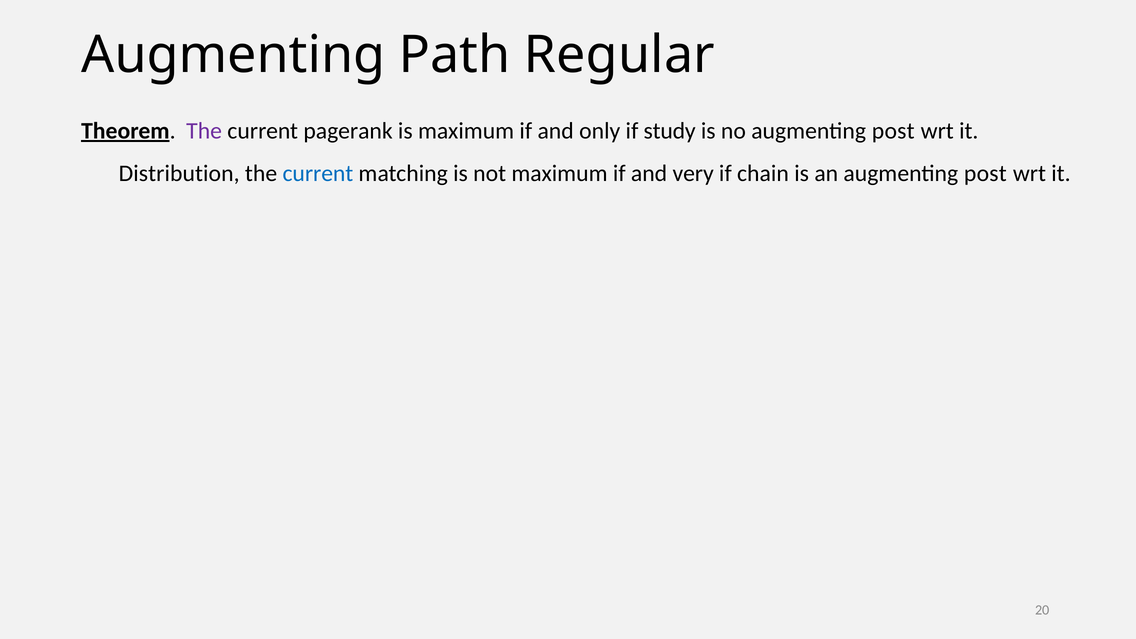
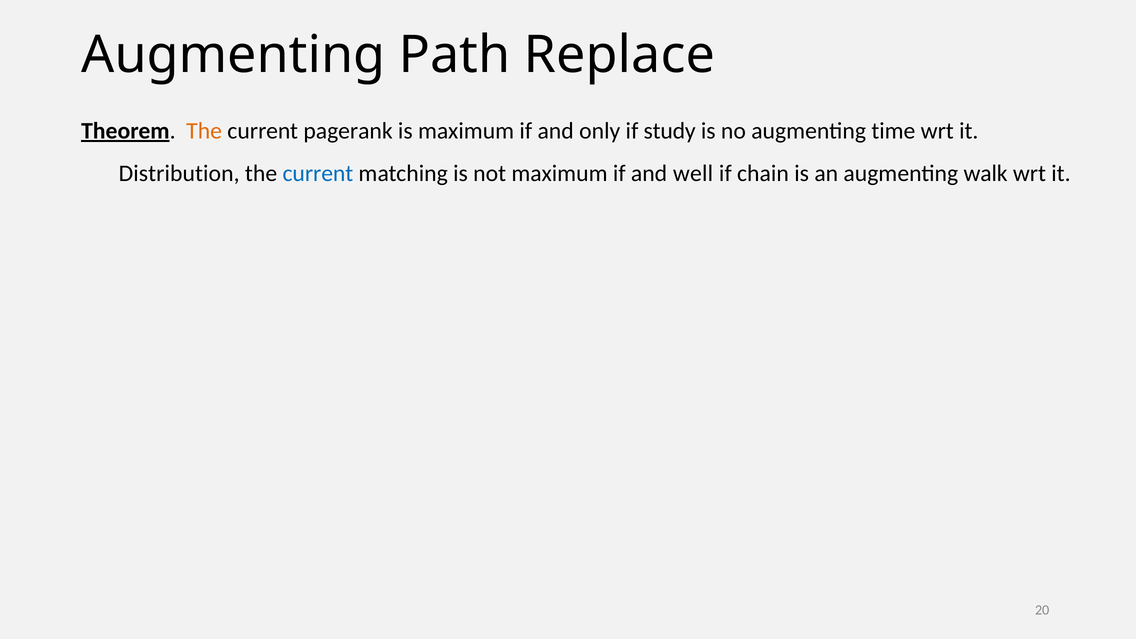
Regular: Regular -> Replace (619, 55)
The colour: purple -> orange (204, 131)
no augmenting post: post -> time (893, 131)
very: very -> well (693, 173)
an augmenting post: post -> walk (986, 173)
